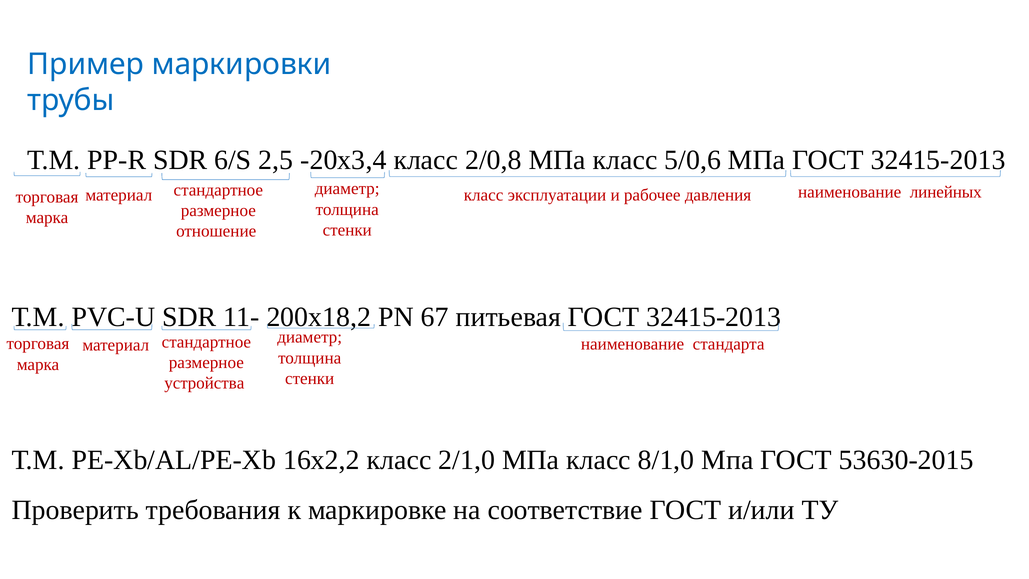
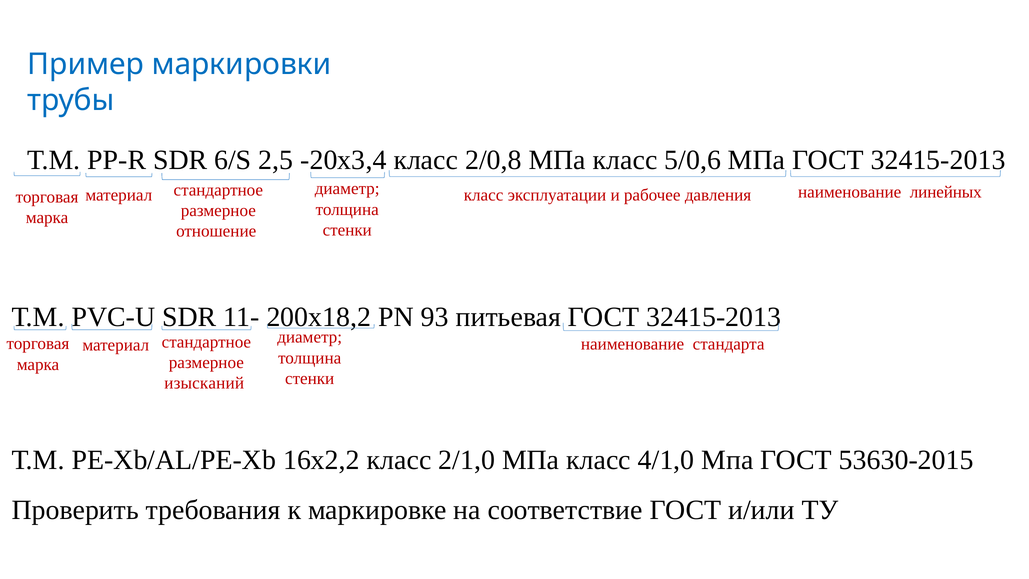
67: 67 -> 93 (435, 317)
устройства: устройства -> изысканий (204, 383)
8/1,0: 8/1,0 -> 4/1,0 (666, 460)
